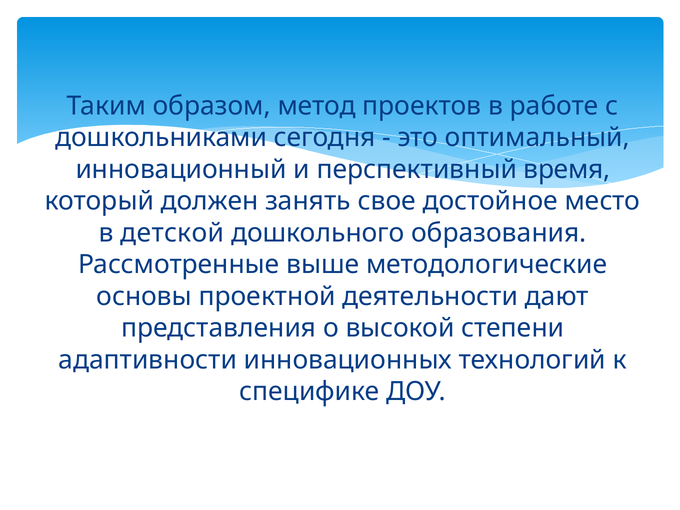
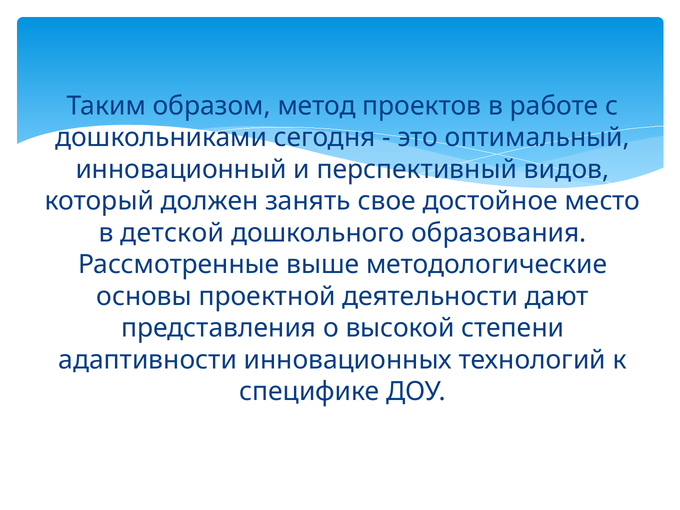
время: время -> видов (567, 169)
